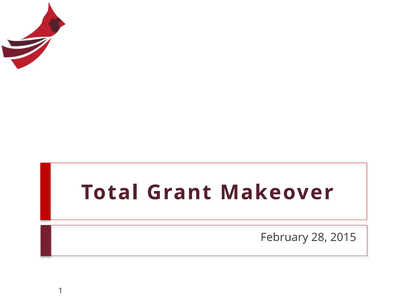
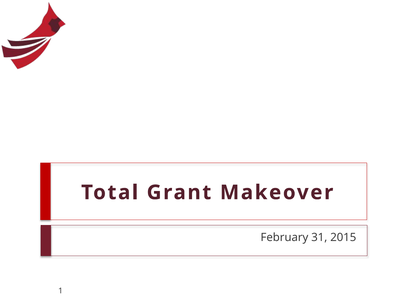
28: 28 -> 31 (319, 237)
